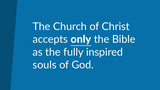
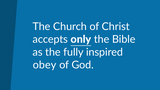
souls: souls -> obey (45, 65)
